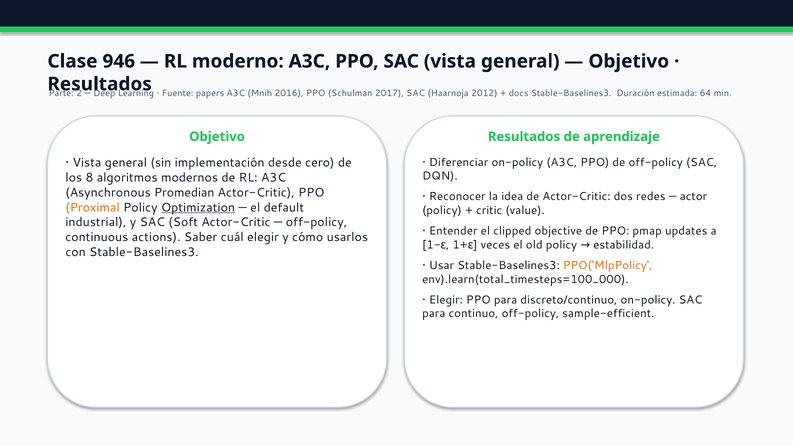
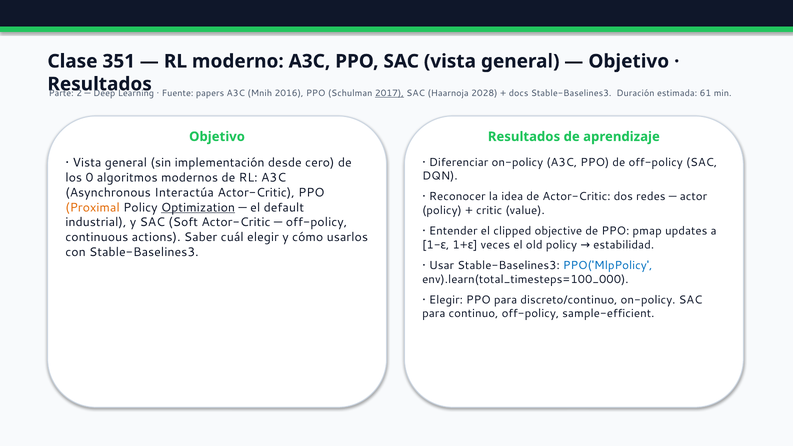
946: 946 -> 351 (119, 61)
2017 underline: none -> present (389, 93)
2012: 2012 -> 2028 (484, 93)
64: 64 -> 61 (705, 93)
8: 8 -> 0 (89, 178)
Promedian: Promedian -> Interactúa (184, 193)
PPO('MlpPolicy colour: orange -> blue (608, 265)
